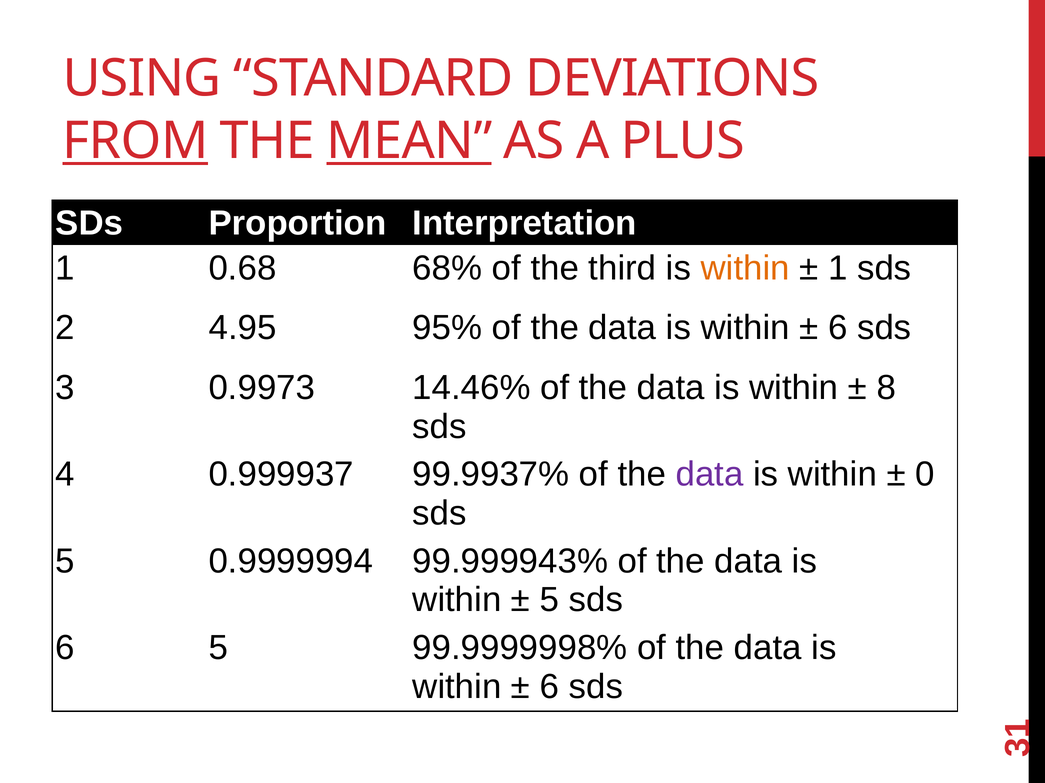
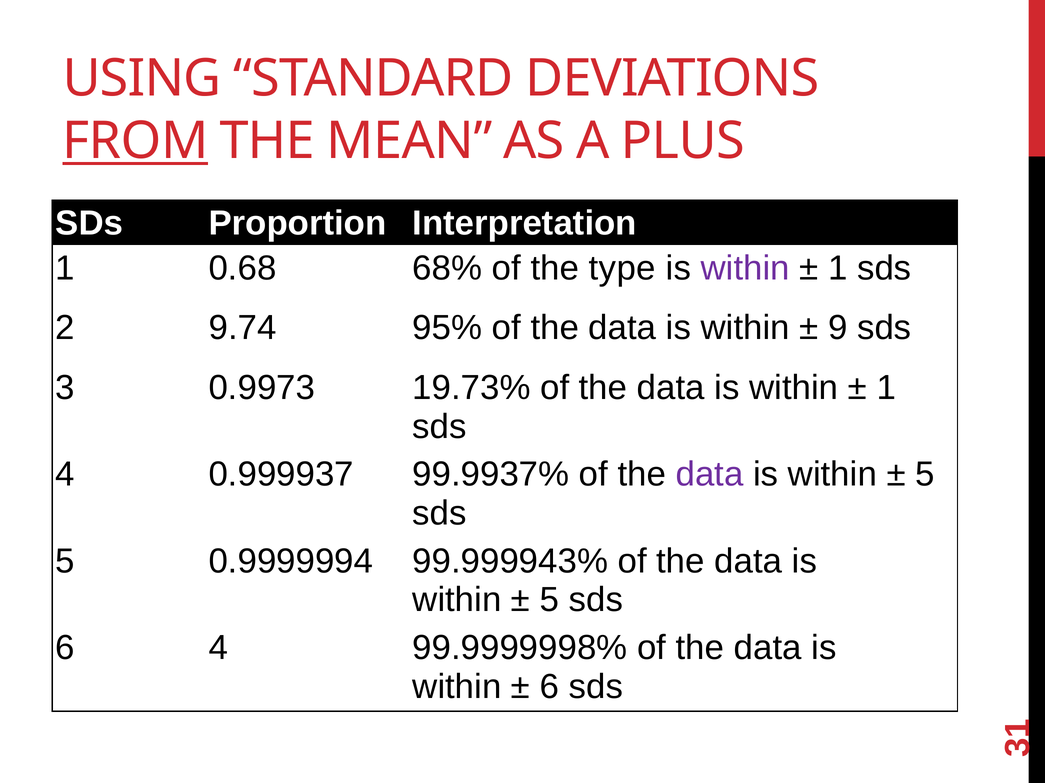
MEAN underline: present -> none (409, 141)
third: third -> type (622, 268)
within colour: orange -> purple (745, 268)
4.95: 4.95 -> 9.74 (243, 328)
6: 6 -> 9 (838, 328)
14.46%: 14.46% -> 19.73% (472, 388)
8: 8 -> 1 (886, 388)
0: 0 -> 5 (925, 475)
6 5: 5 -> 4 (218, 648)
